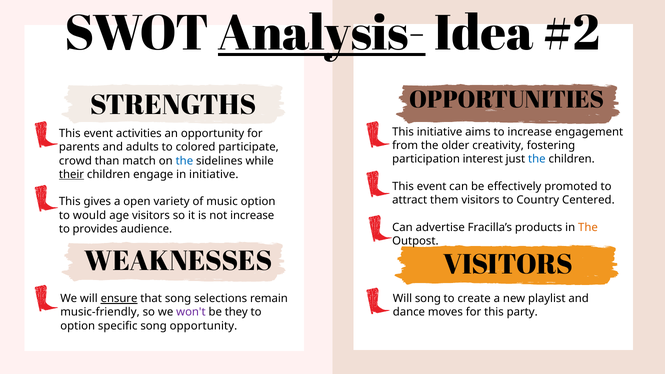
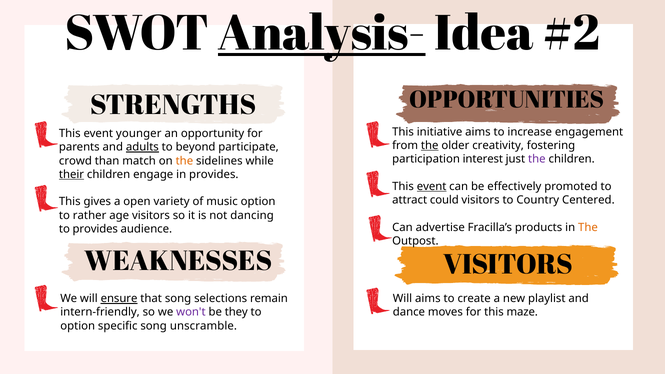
activities: activities -> younger (139, 134)
the underline: none -> present (430, 145)
adults underline: none -> present (142, 147)
colored: colored -> beyond (196, 147)
the colour: blue -> purple (537, 159)
the colour: blue -> orange (184, 161)
in initiative: initiative -> provides (214, 174)
event underline: none -> present (432, 186)
them: them -> could (444, 200)
would: would -> rather (90, 215)
not increase: increase -> dancing (252, 215)
Will song: song -> aims (428, 299)
music-friendly: music-friendly -> intern-friendly (100, 312)
party: party -> maze (522, 312)
song opportunity: opportunity -> unscramble (203, 326)
